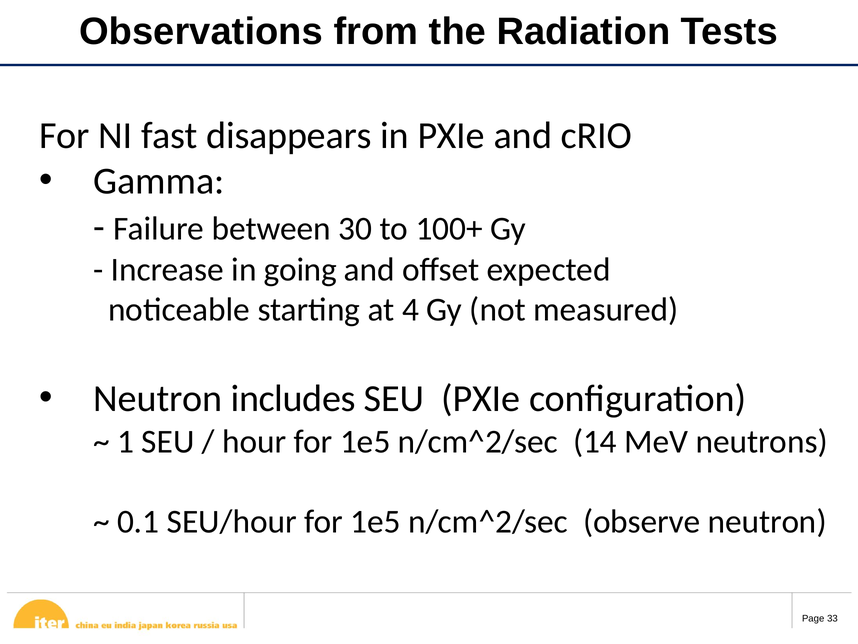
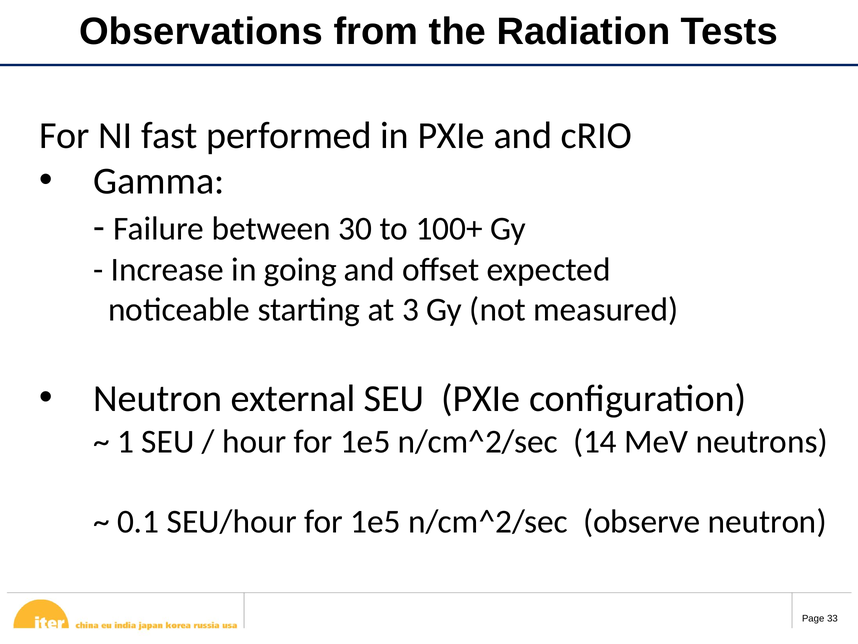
disappears: disappears -> performed (289, 135)
4: 4 -> 3 (410, 310)
includes: includes -> external (293, 399)
